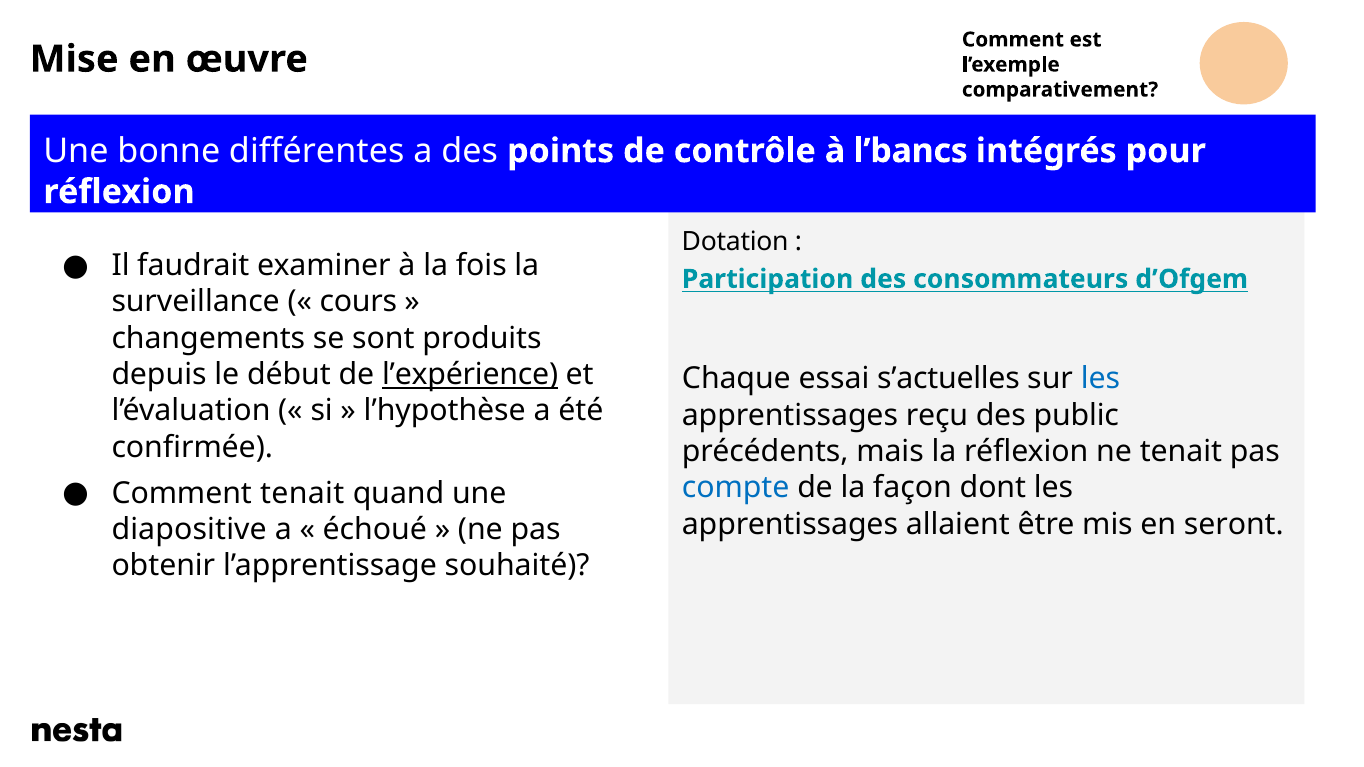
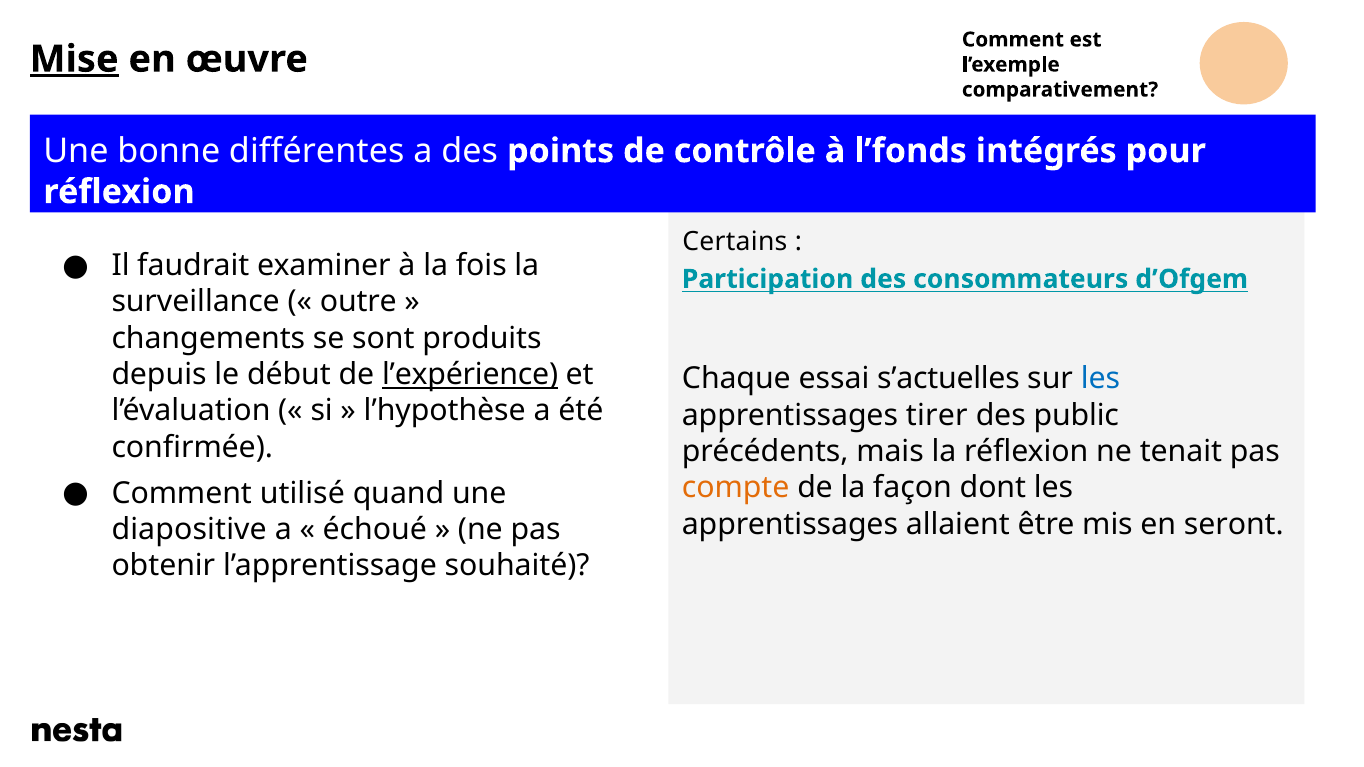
Mise underline: none -> present (74, 59)
l’bancs: l’bancs -> l’fonds (910, 151)
Dotation: Dotation -> Certains (735, 242)
cours: cours -> outre (358, 302)
reçu: reçu -> tirer (937, 415)
Comment tenait: tenait -> utilisé (302, 493)
compte colour: blue -> orange (736, 488)
